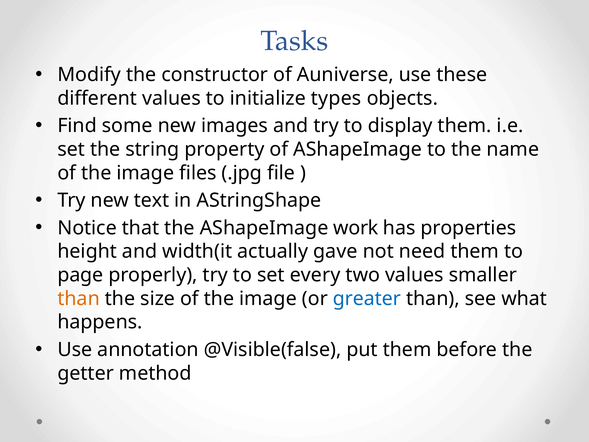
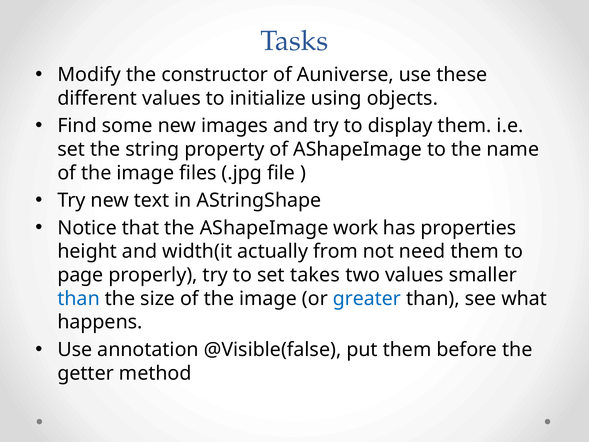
types: types -> using (336, 98)
gave: gave -> from (335, 251)
every: every -> takes (315, 275)
than colour: orange -> blue (79, 298)
